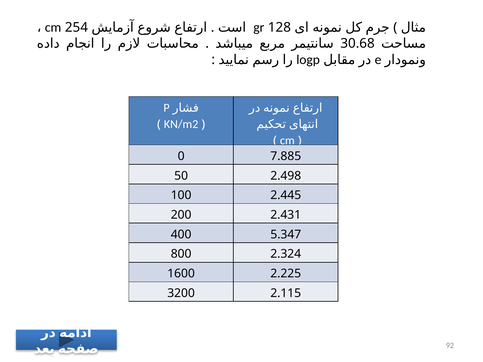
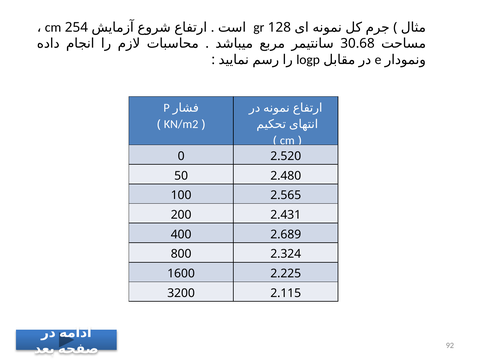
7.885: 7.885 -> 2.520 (286, 156)
2.498: 2.498 -> 2.480 (286, 176)
2.445: 2.445 -> 2.565 (286, 195)
5.347: 5.347 -> 2.689 (286, 235)
